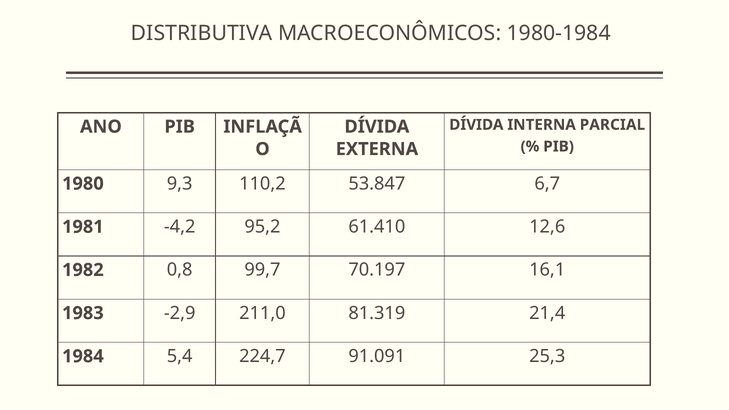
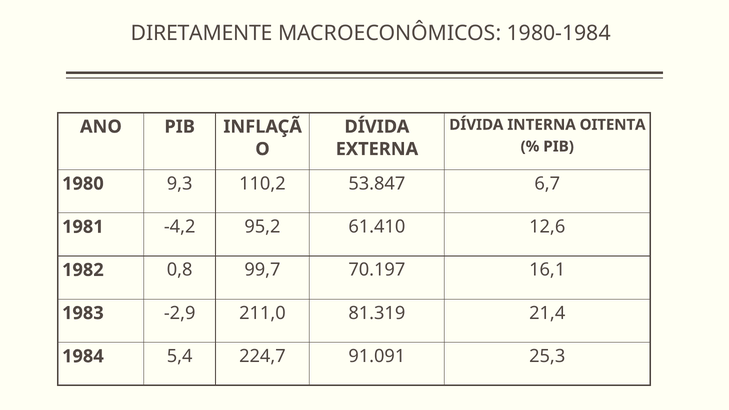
DISTRIBUTIVA: DISTRIBUTIVA -> DIRETAMENTE (202, 33)
PARCIAL: PARCIAL -> OITENTA (613, 125)
